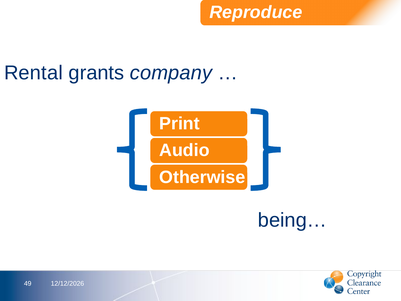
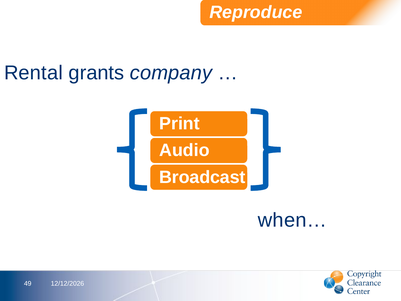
Otherwise: Otherwise -> Broadcast (202, 177)
being…: being… -> when… (292, 220)
